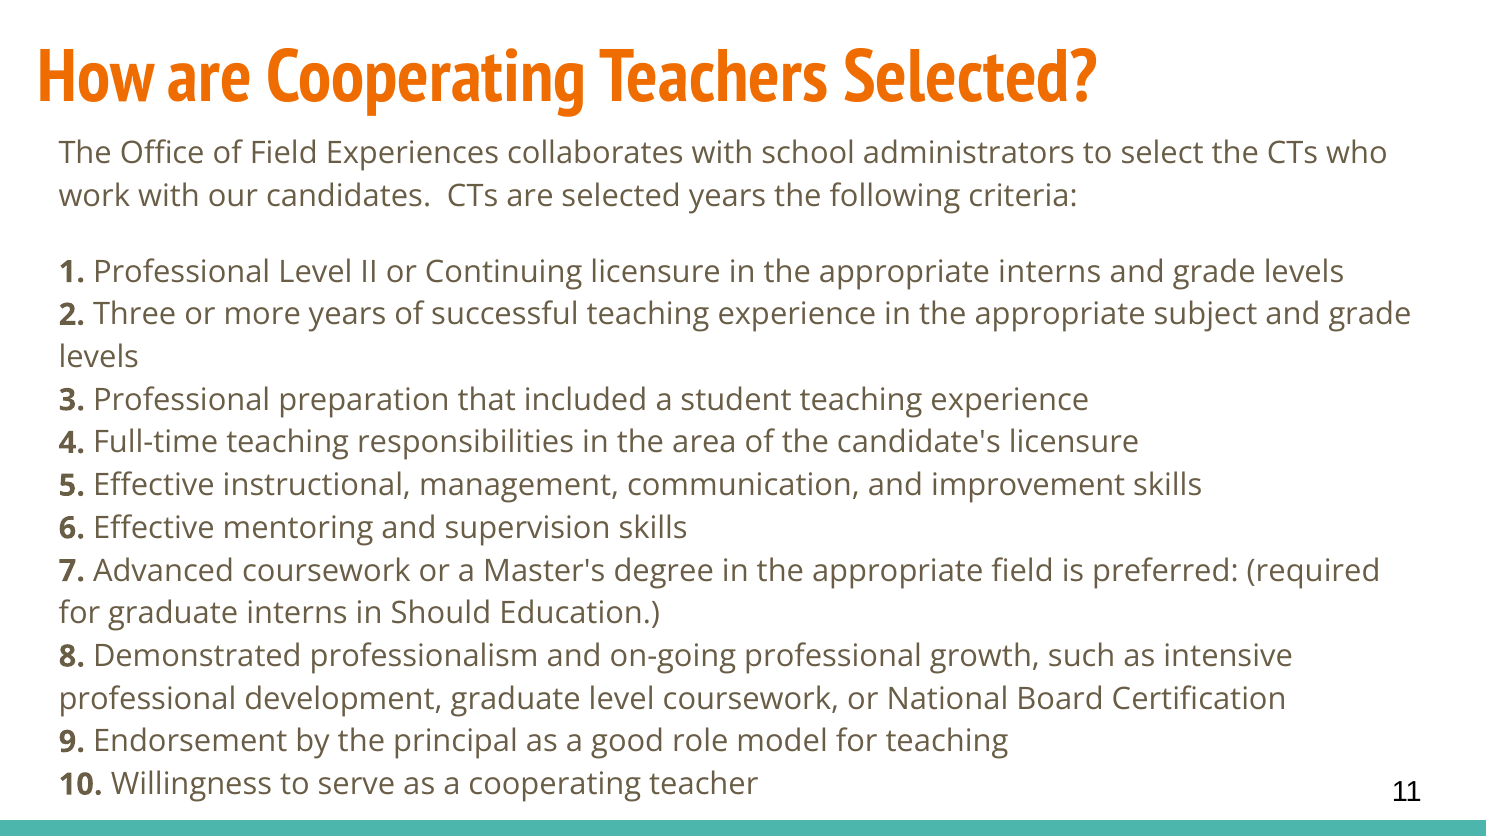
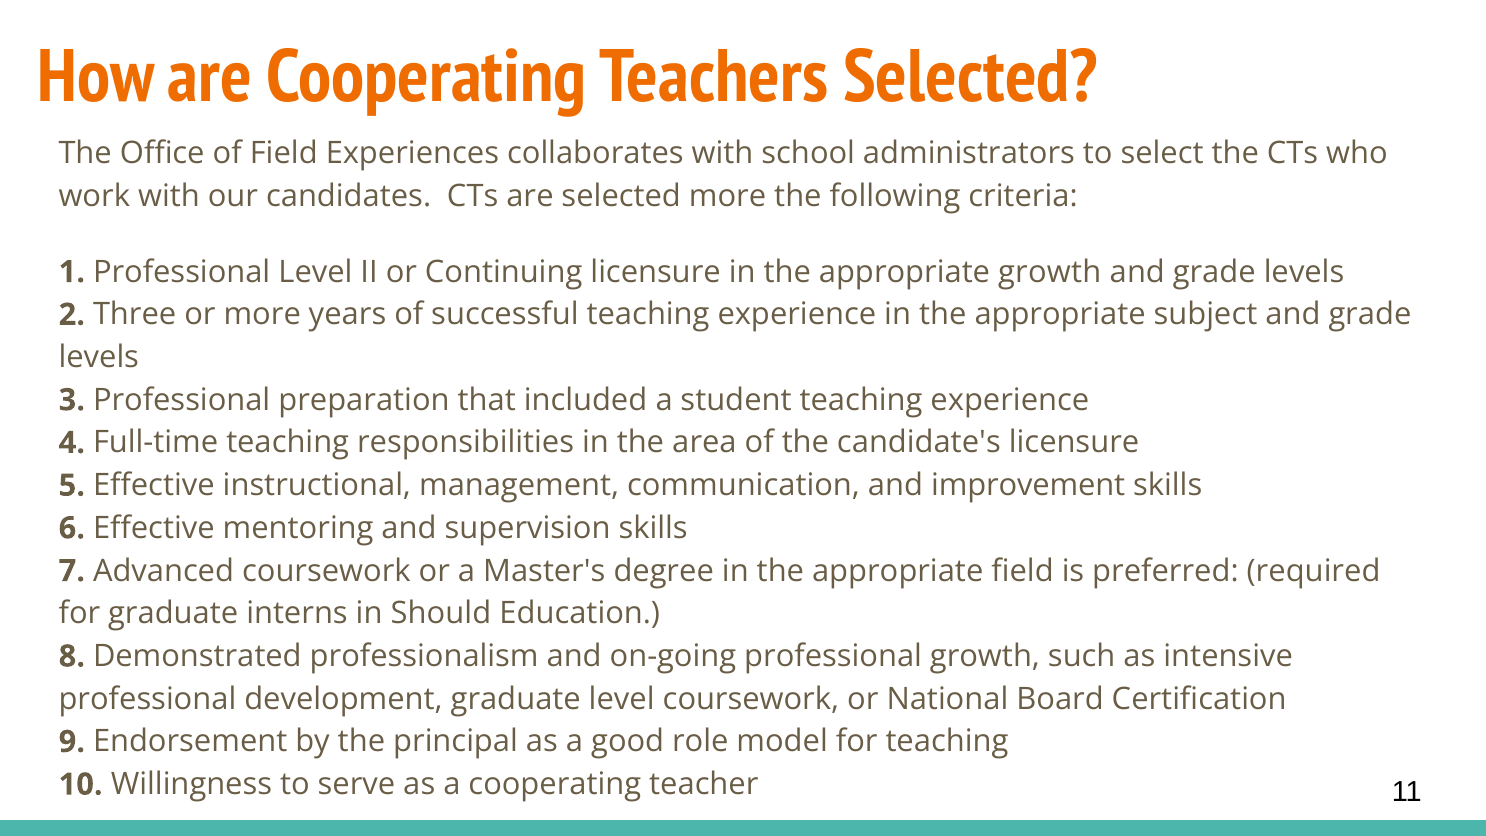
selected years: years -> more (728, 196)
appropriate interns: interns -> growth (1050, 272)
